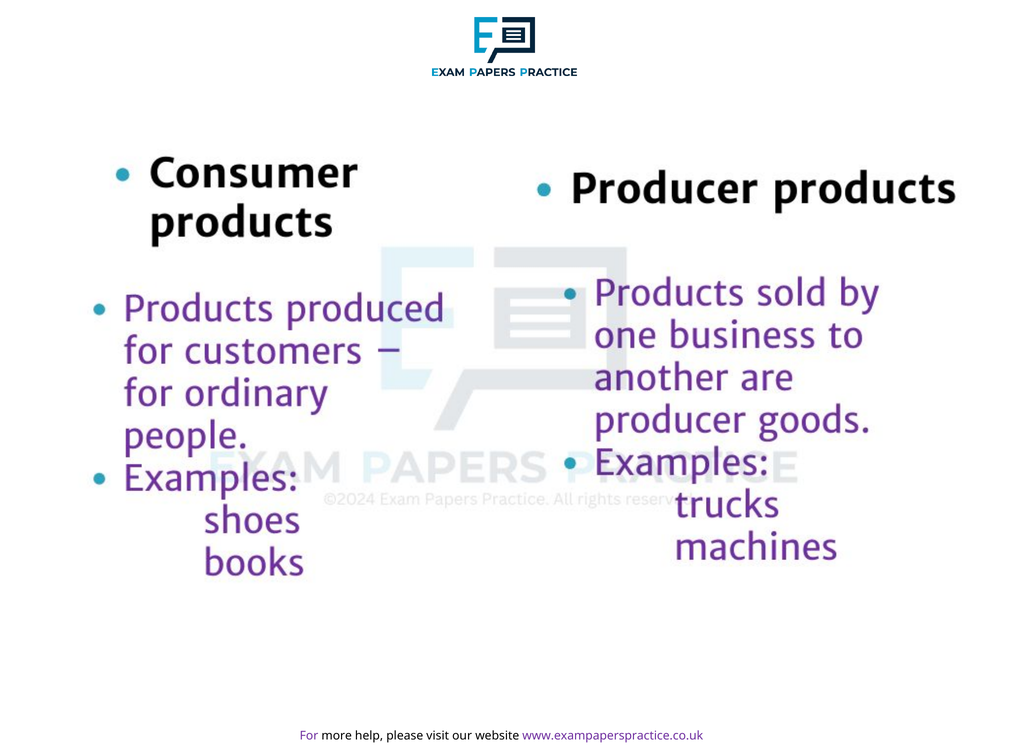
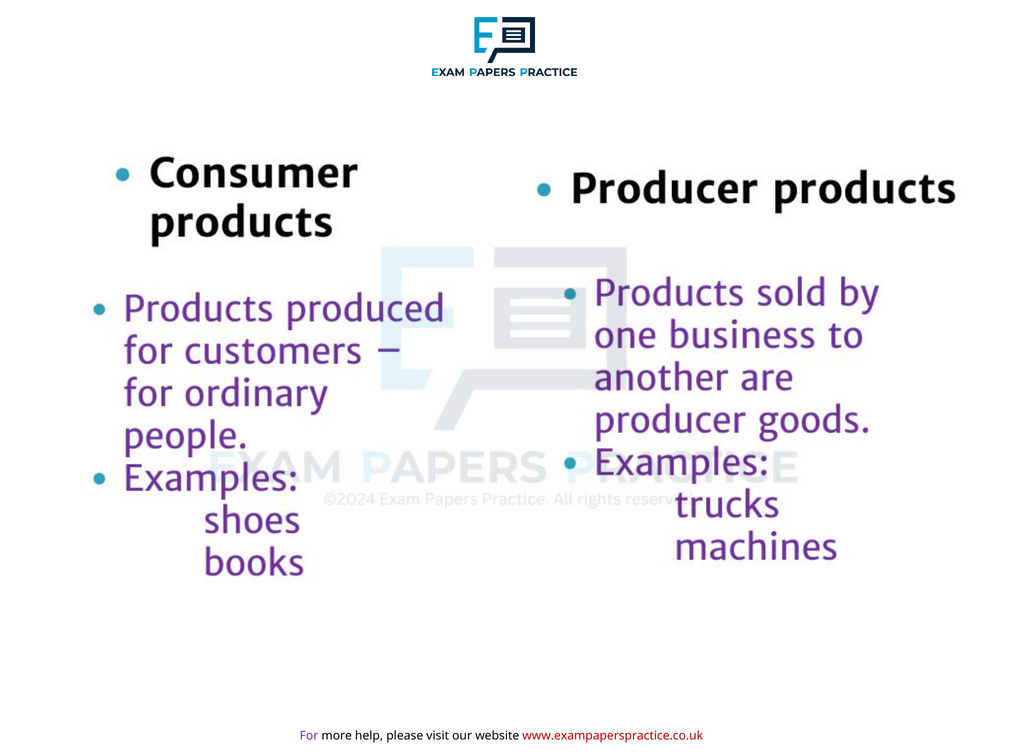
www.exampaperspractice.co.uk colour: purple -> red (613, 736)
